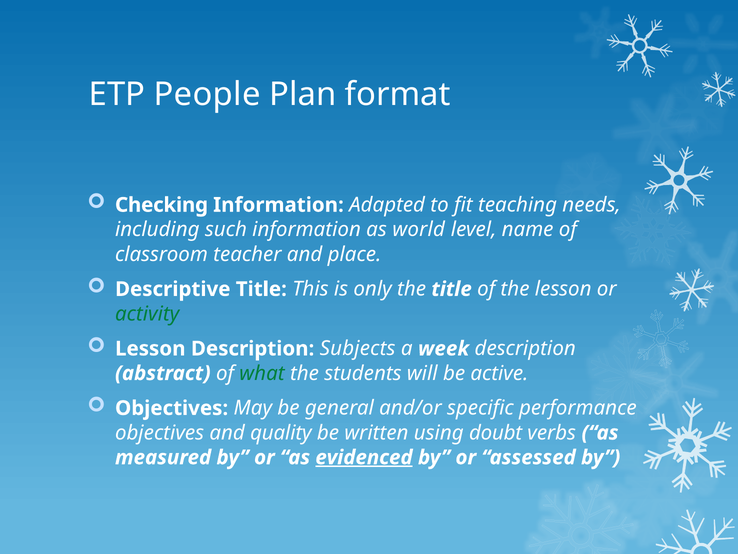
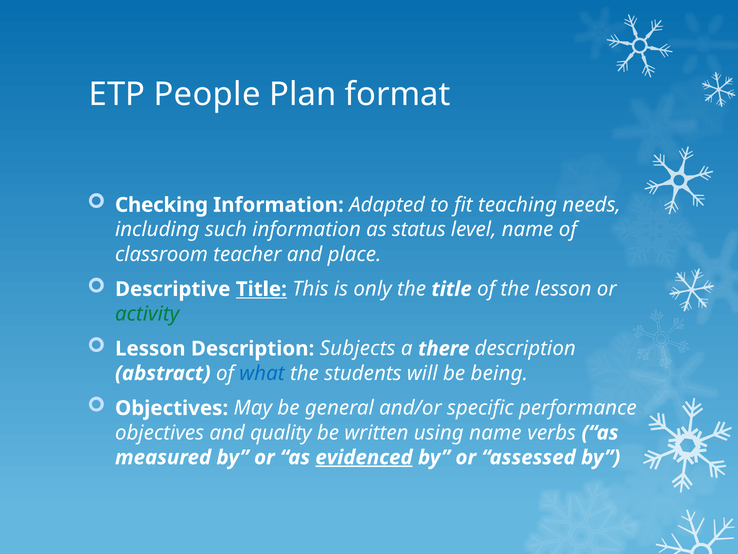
world: world -> status (419, 229)
Title underline: none -> present (261, 289)
week: week -> there (444, 348)
what colour: green -> blue (262, 373)
active: active -> being (499, 373)
using doubt: doubt -> name (495, 432)
